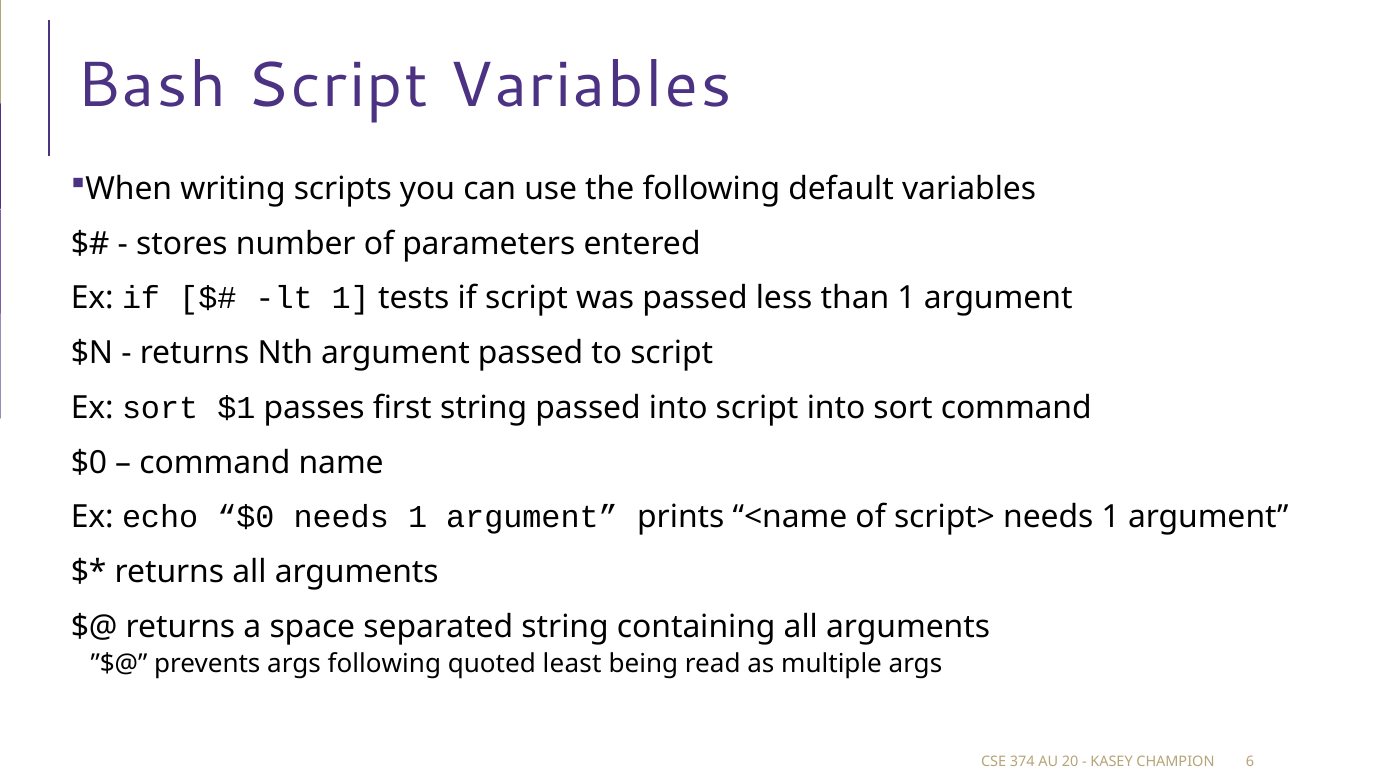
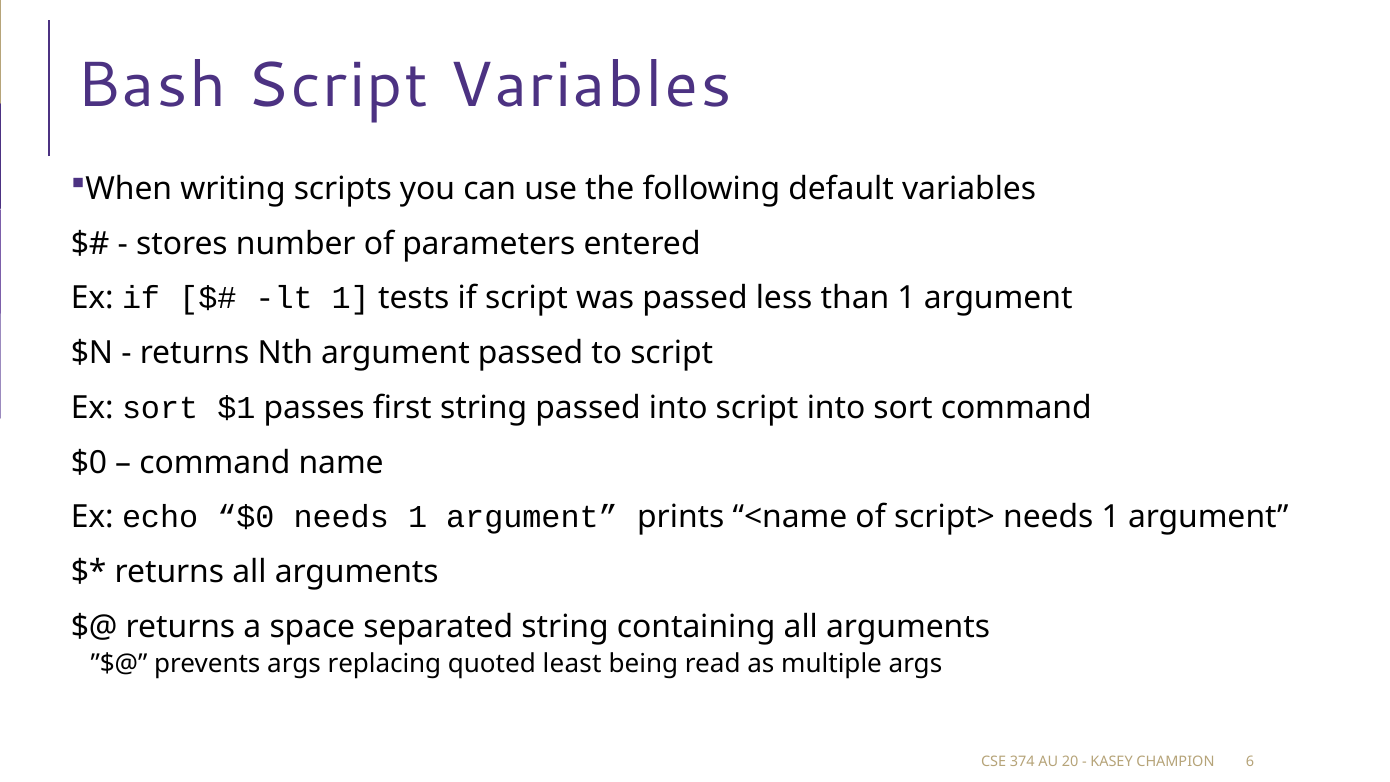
args following: following -> replacing (384, 664)
